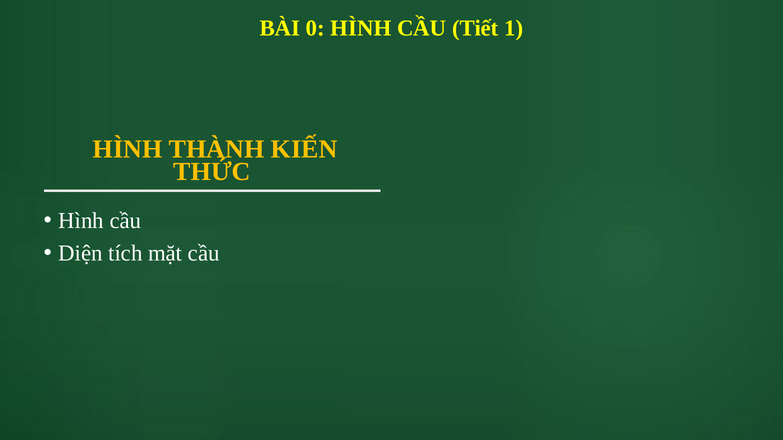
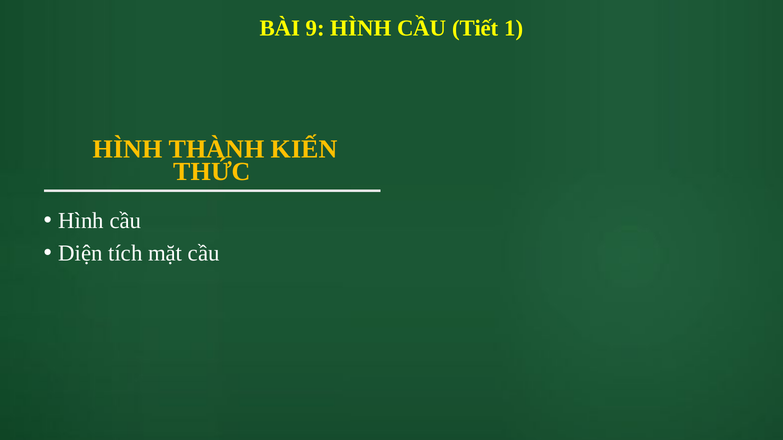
0: 0 -> 9 (315, 28)
